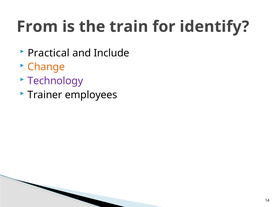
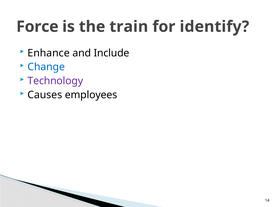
From: From -> Force (37, 27)
Practical: Practical -> Enhance (49, 53)
Change colour: orange -> blue (46, 67)
Trainer: Trainer -> Causes (45, 95)
